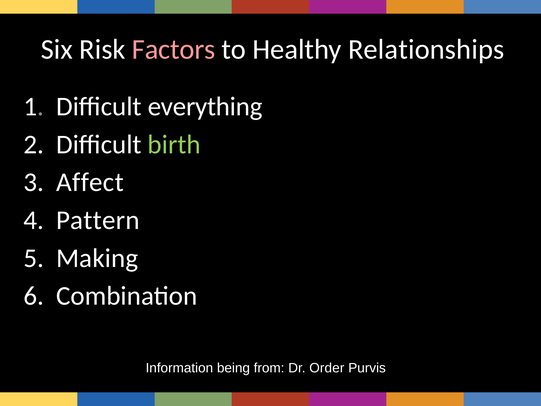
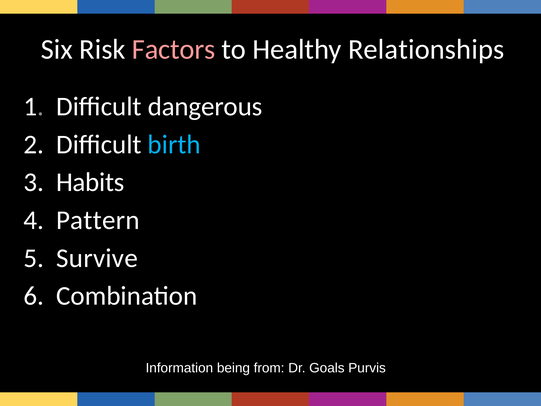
everything: everything -> dangerous (205, 106)
birth colour: light green -> light blue (174, 144)
Affect: Affect -> Habits (90, 182)
Making: Making -> Survive (97, 258)
Order: Order -> Goals (327, 368)
